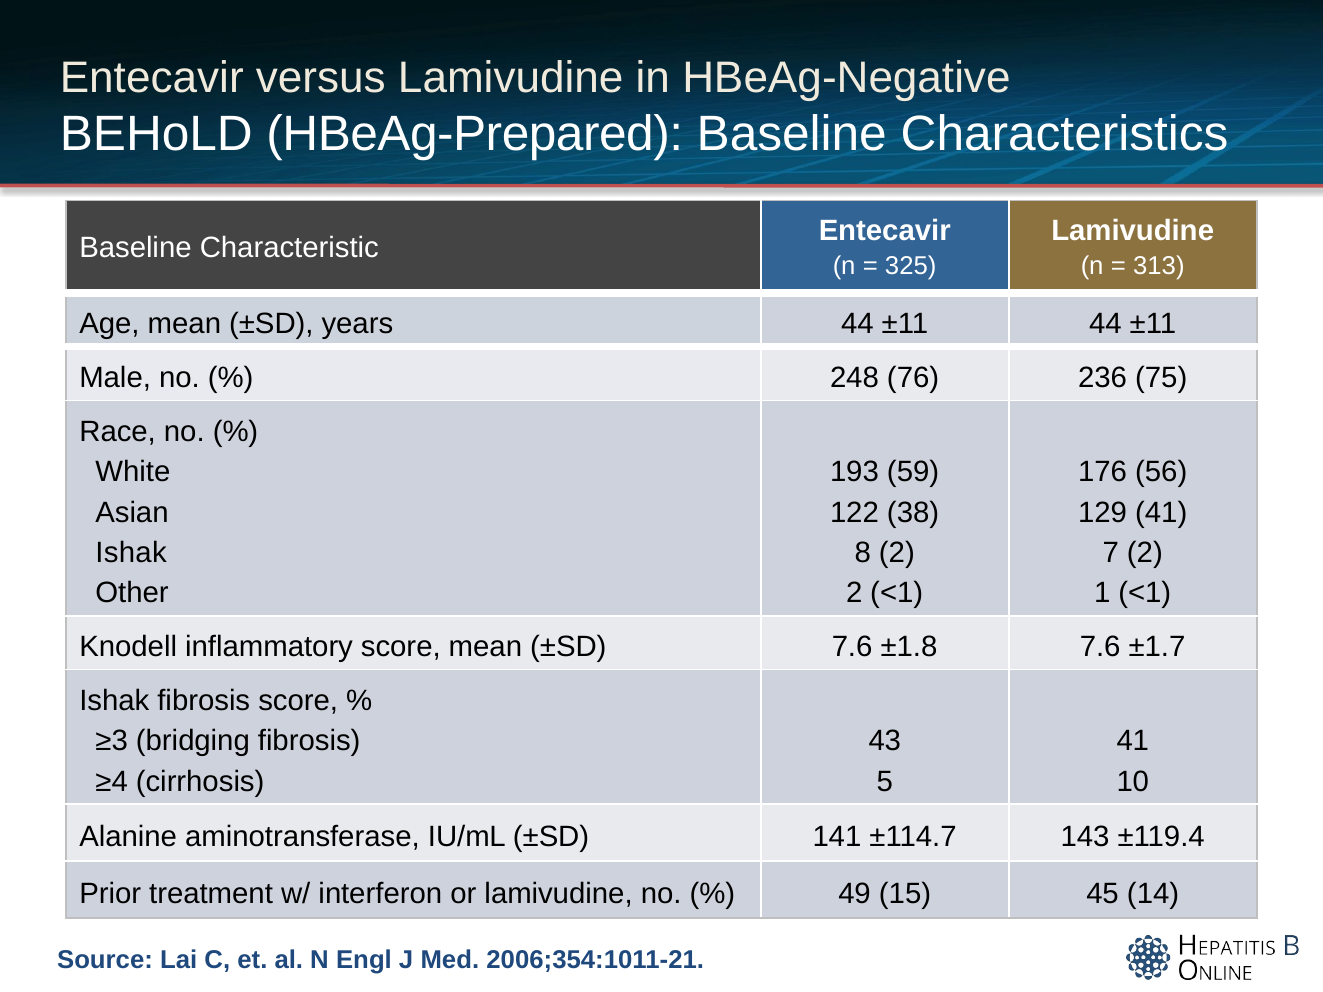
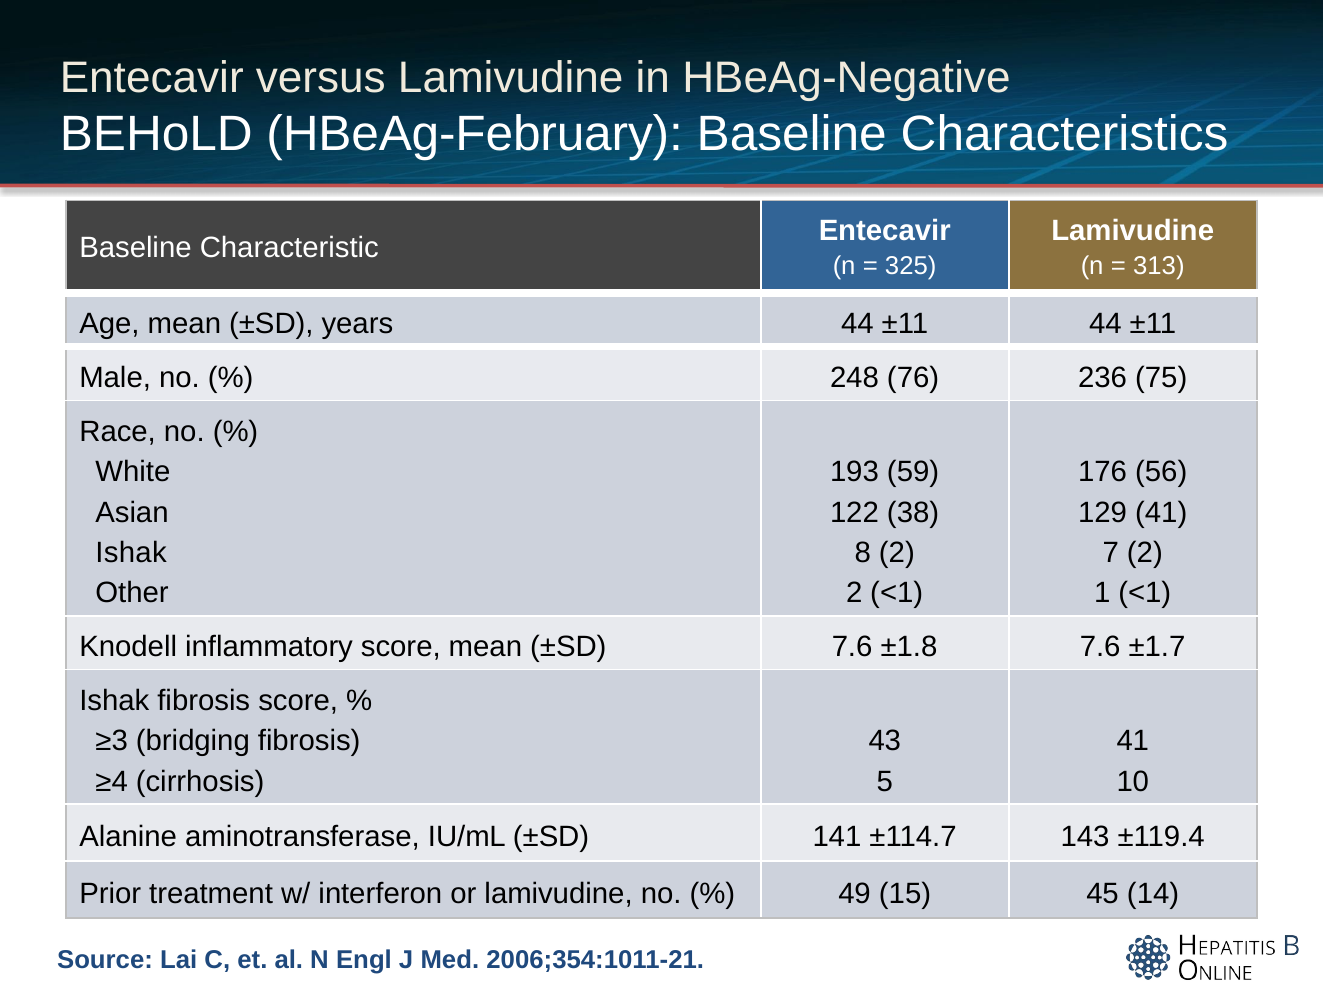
HBeAg-Prepared: HBeAg-Prepared -> HBeAg-February (475, 135)
